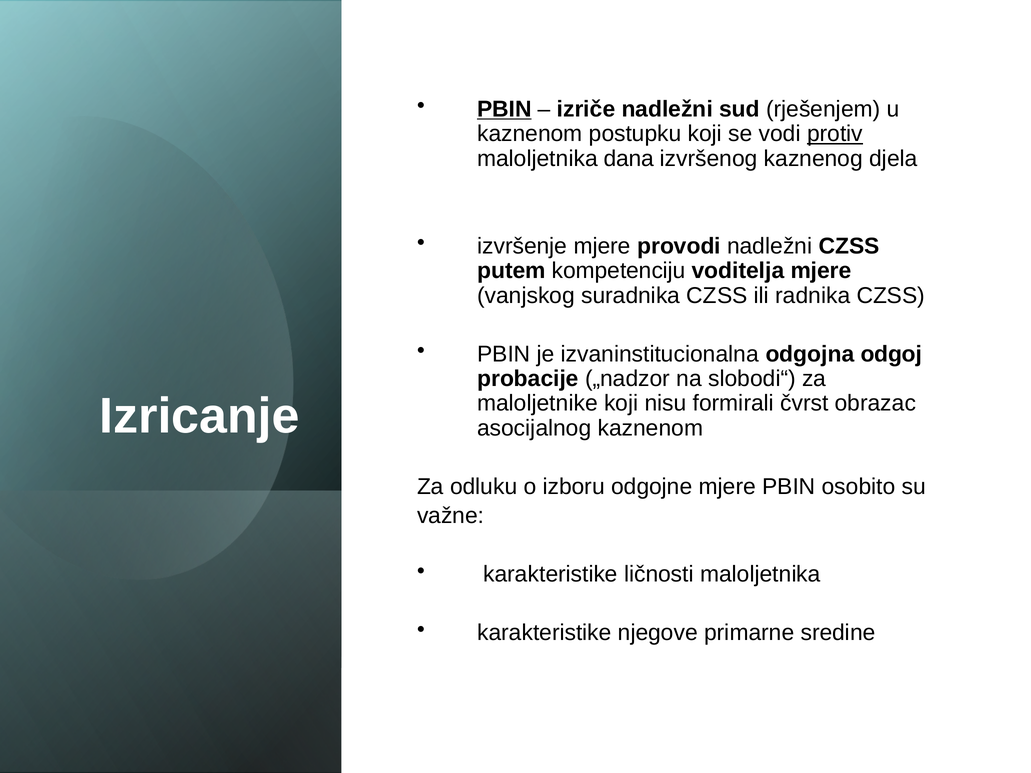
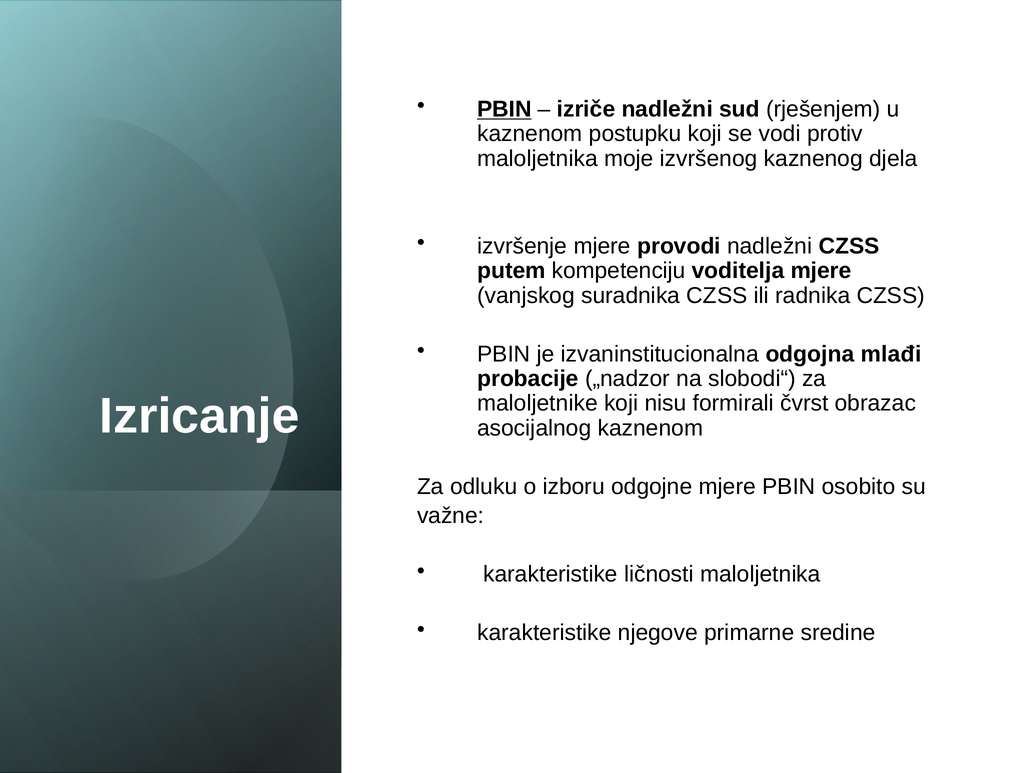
protiv underline: present -> none (835, 134)
dana: dana -> moje (629, 159)
odgoj: odgoj -> mlađi (891, 354)
